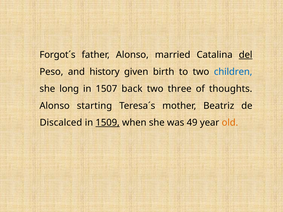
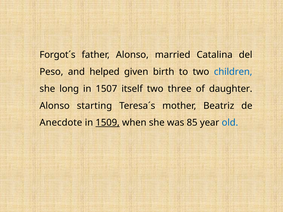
del underline: present -> none (246, 55)
history: history -> helped (105, 72)
back: back -> itself (132, 89)
thoughts: thoughts -> daughter (231, 89)
Discalced: Discalced -> Anecdote (61, 123)
49: 49 -> 85 (192, 123)
old colour: orange -> blue (230, 123)
